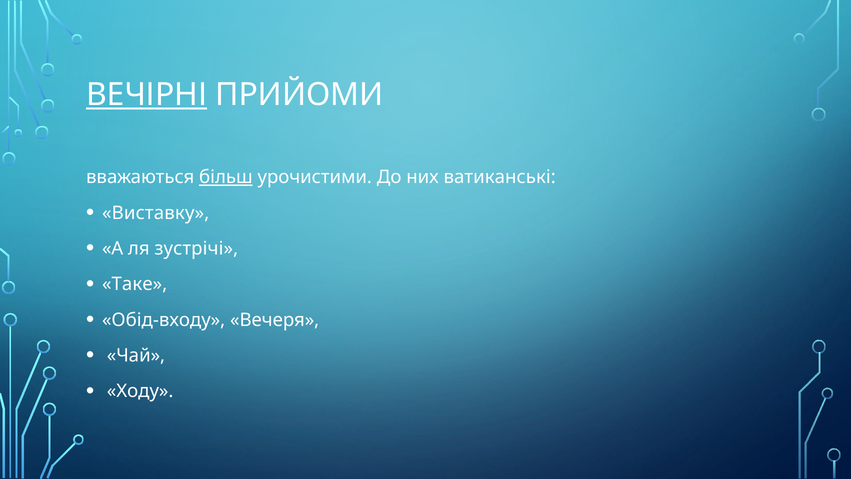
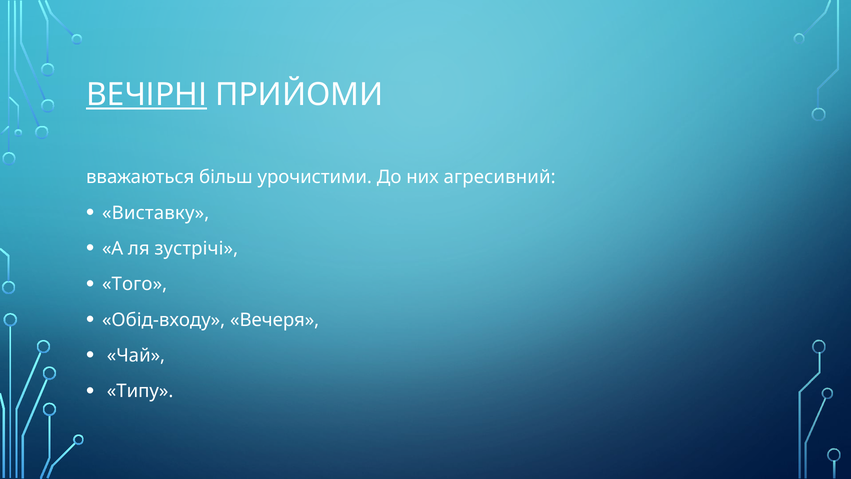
більш underline: present -> none (226, 177)
ватиканські: ватиканські -> агресивний (500, 177)
Таке: Таке -> Того (135, 284)
Ходу: Ходу -> Типу (140, 391)
